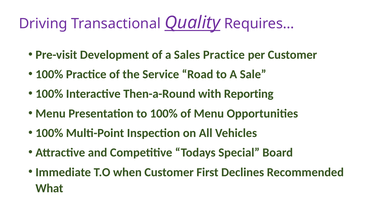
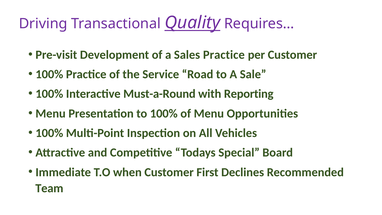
Then-a-Round: Then-a-Round -> Must-a-Round (159, 94)
What: What -> Team (49, 188)
